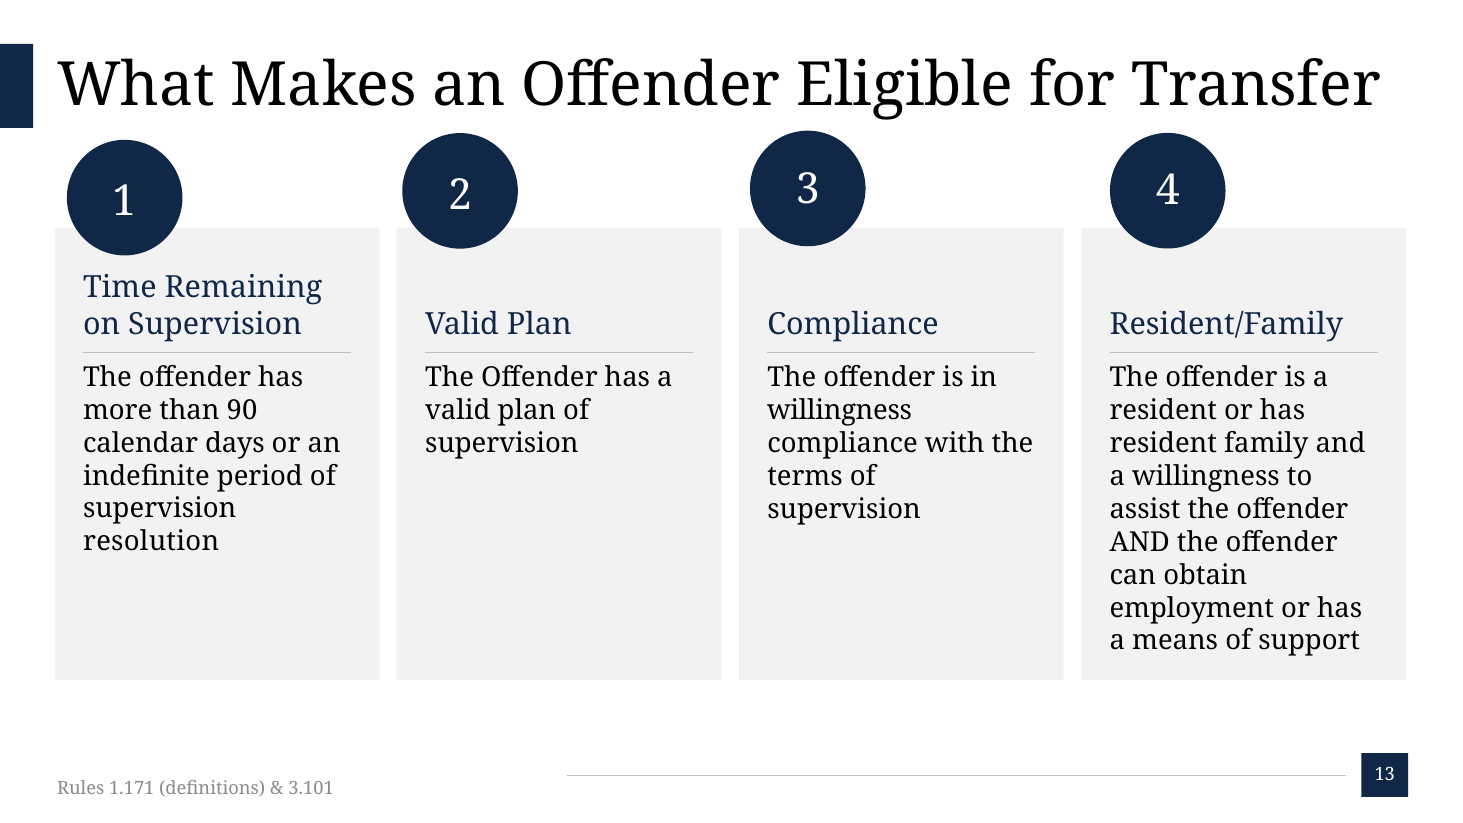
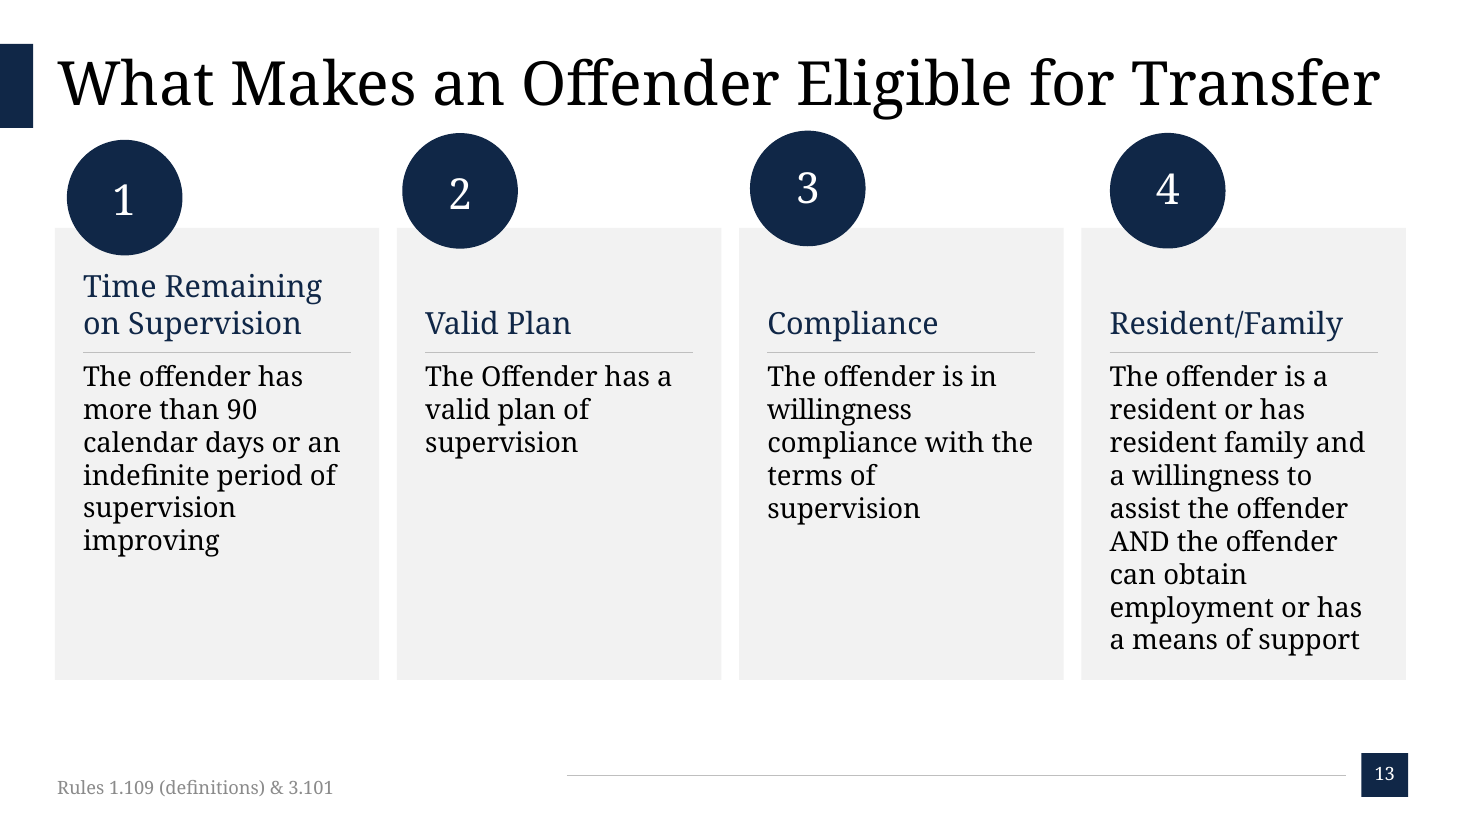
resolution: resolution -> improving (151, 542)
1.171: 1.171 -> 1.109 (132, 789)
